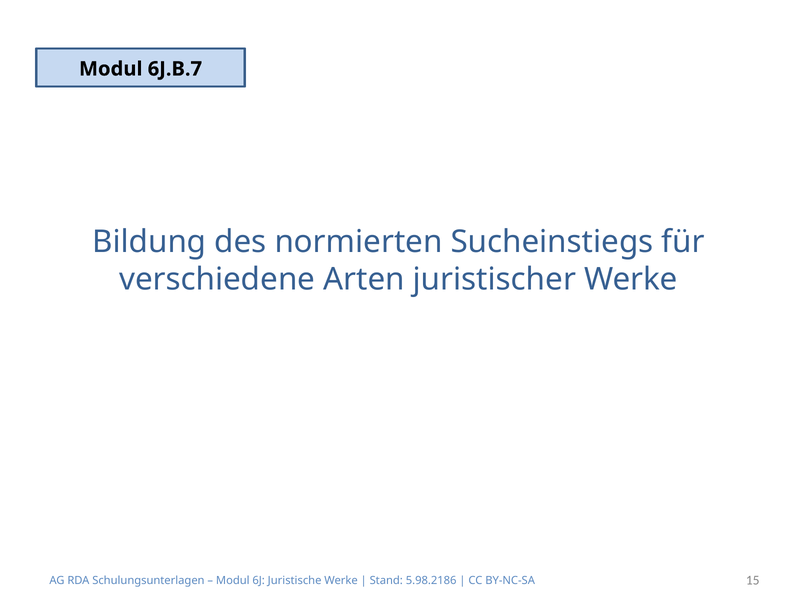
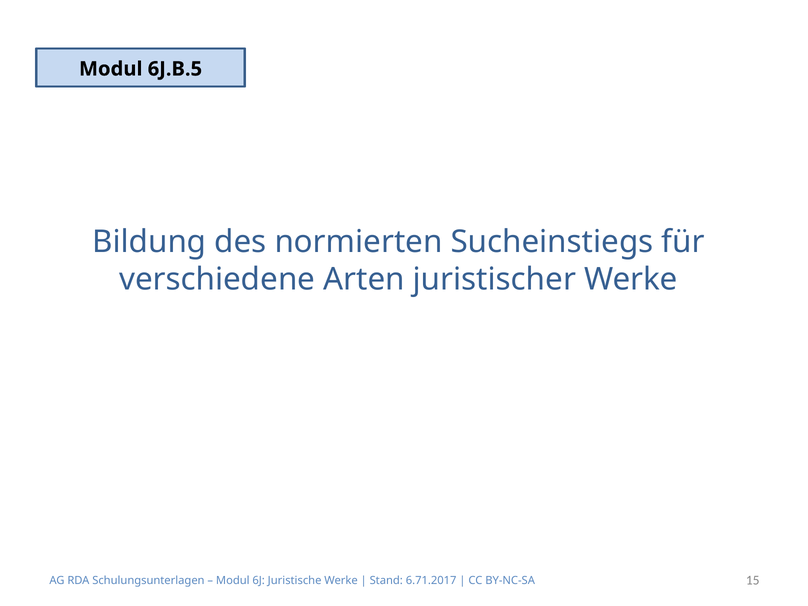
6J.B.7: 6J.B.7 -> 6J.B.5 (175, 69)
5.98.2186: 5.98.2186 -> 6.71.2017 (431, 580)
